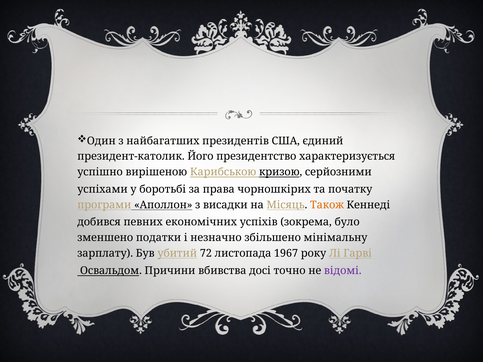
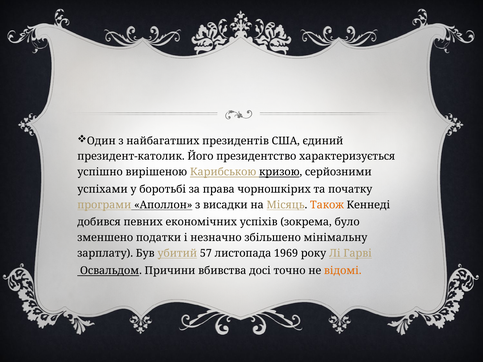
72: 72 -> 57 (206, 253)
1967: 1967 -> 1969 (286, 253)
відомі colour: purple -> orange (343, 271)
